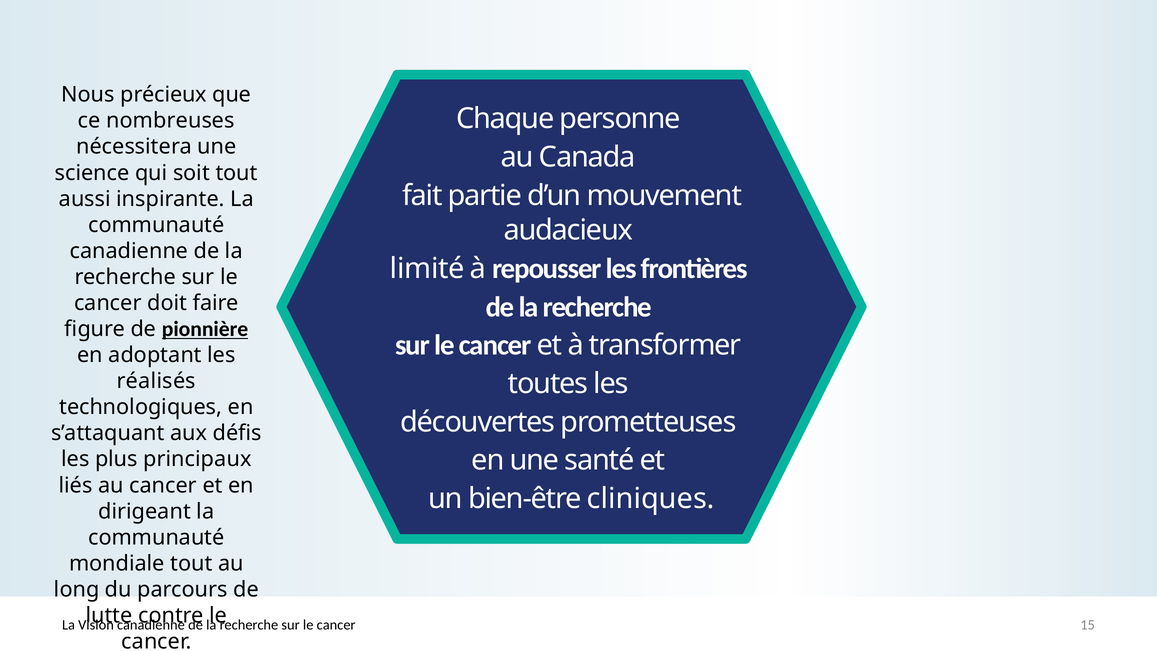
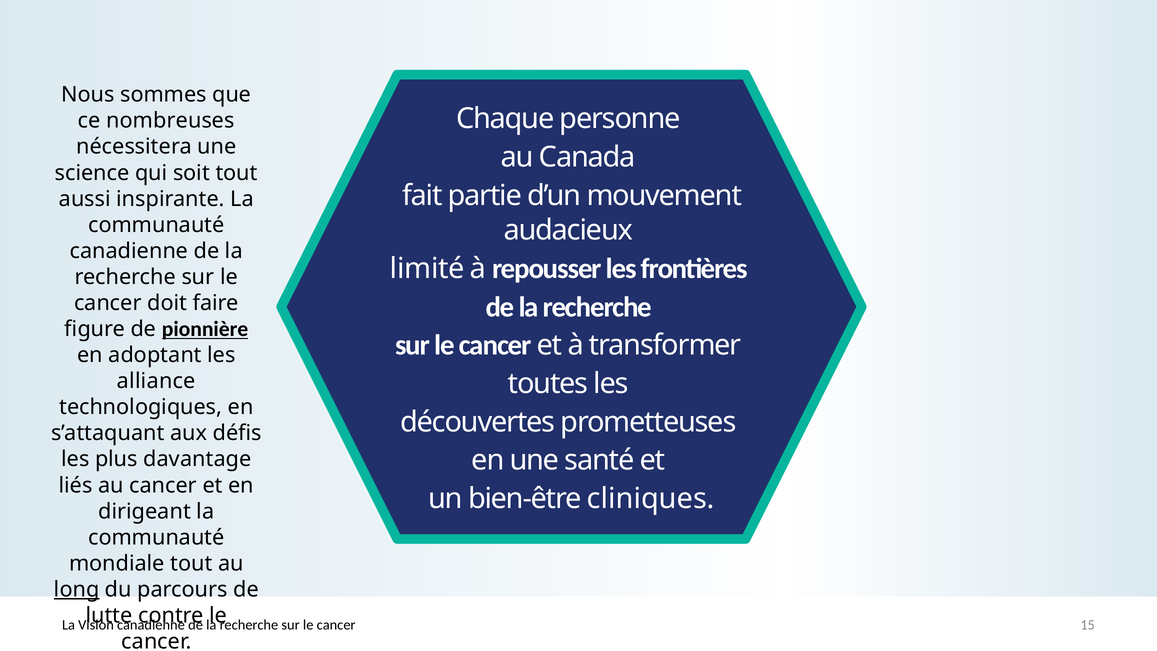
précieux: précieux -> sommes (164, 95)
réalisés: réalisés -> alliance (156, 381)
principaux: principaux -> davantage (197, 459)
long underline: none -> present (77, 589)
